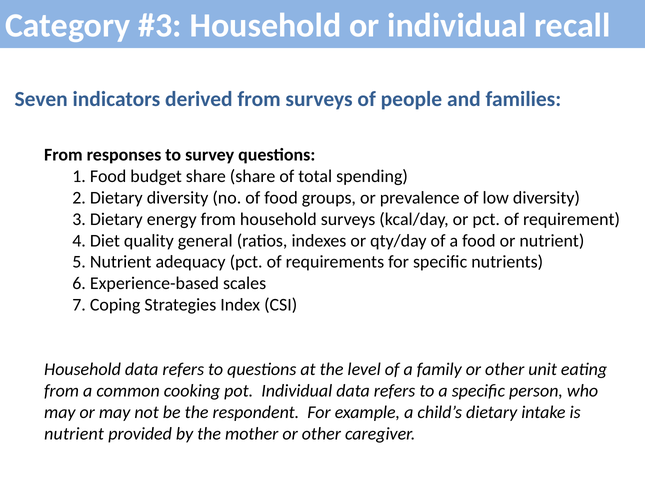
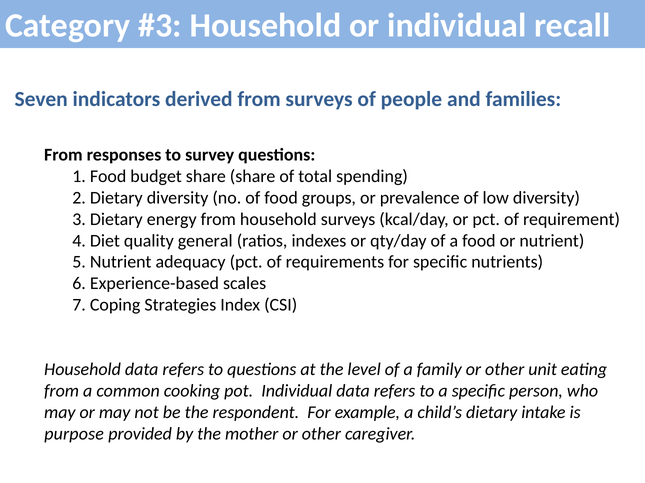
nutrient: nutrient -> purpose (74, 435)
